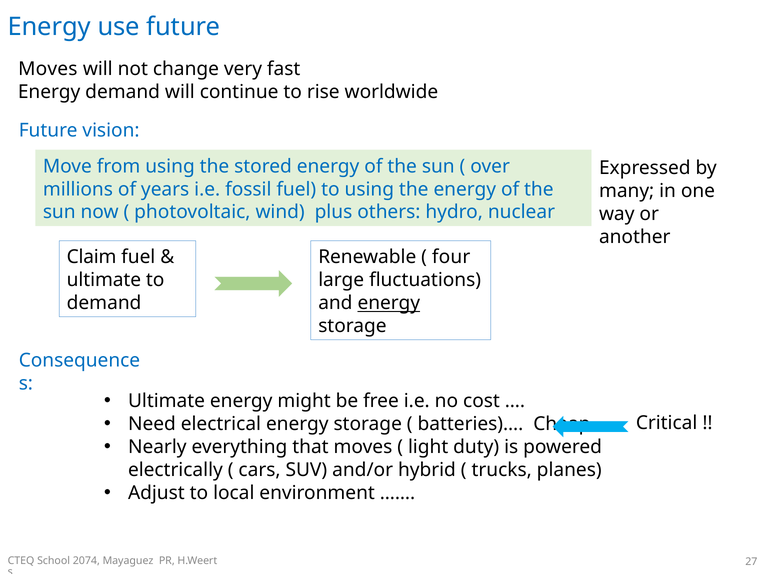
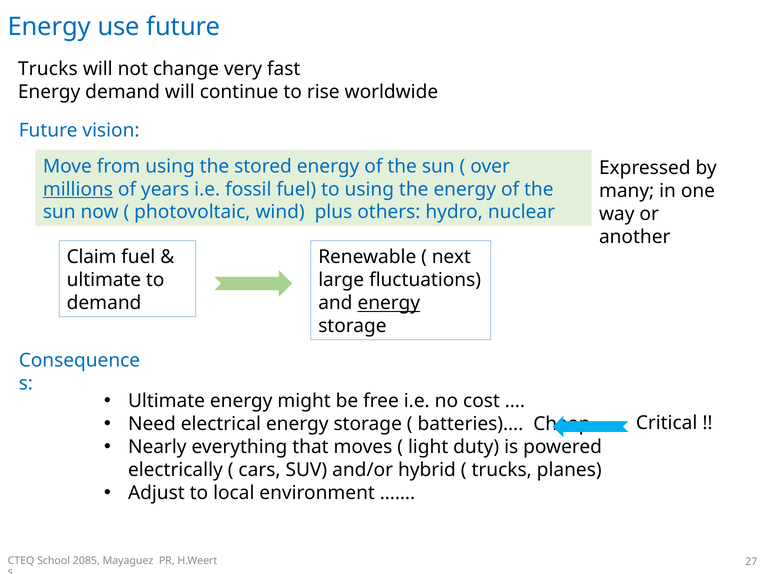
Moves: Moves -> Trucks (48, 69)
millions underline: none -> present (78, 189)
four: four -> next (451, 257)
2074: 2074 -> 2085 (86, 561)
